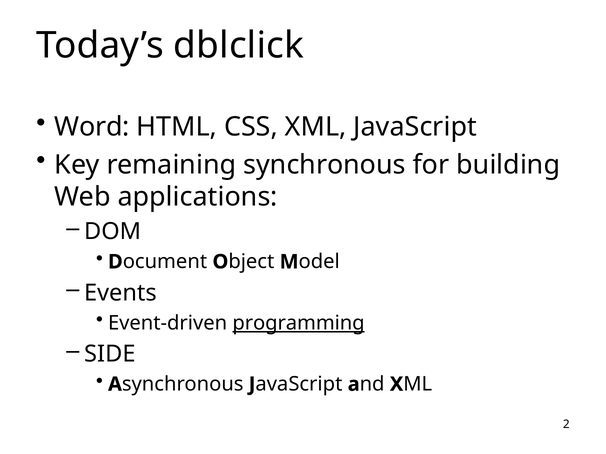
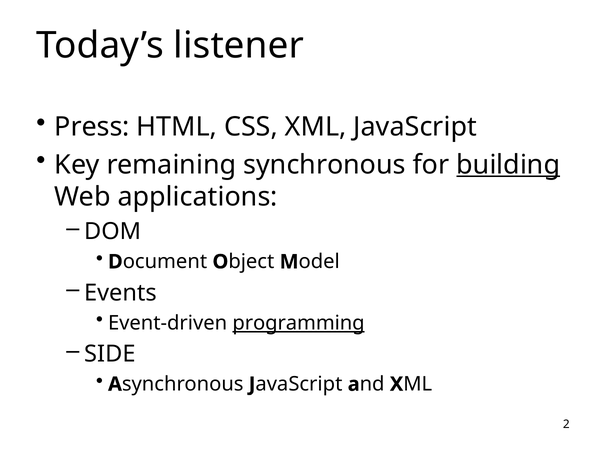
dblclick: dblclick -> listener (239, 46)
Word: Word -> Press (92, 127)
building underline: none -> present (508, 165)
